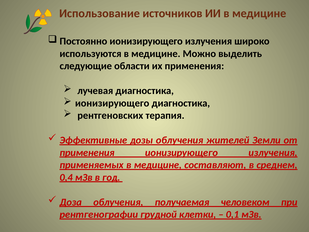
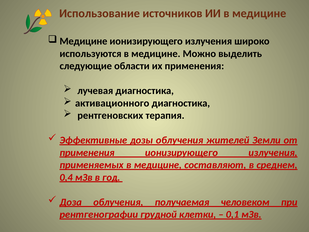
Постоянно: Постоянно -> Медицине (83, 41)
ионизирующего: ионизирующего -> активационного (112, 103)
